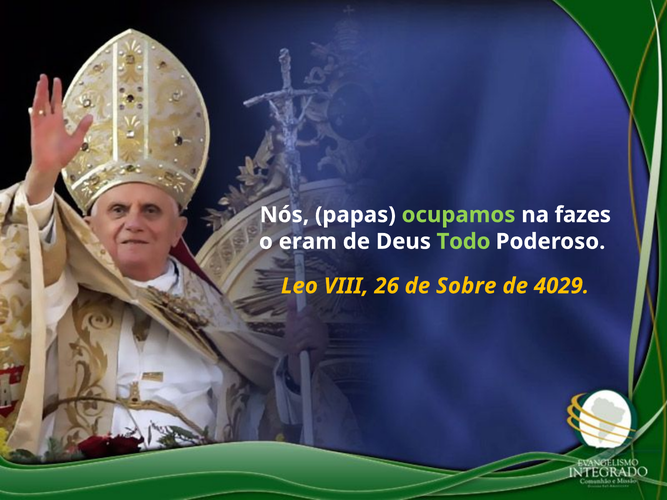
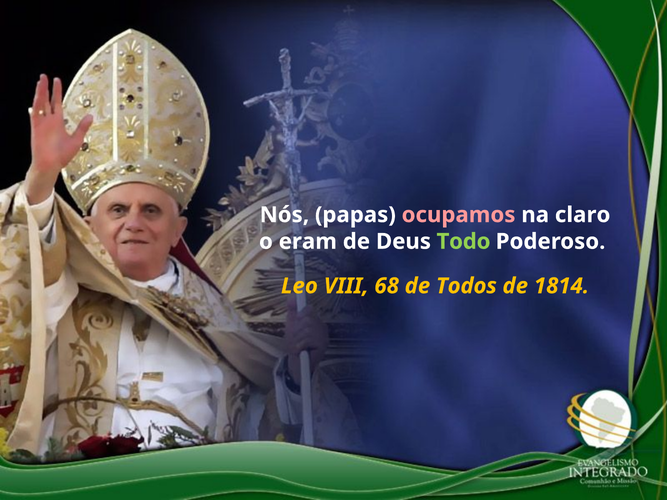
ocupamos colour: light green -> pink (459, 215)
fazes: fazes -> claro (583, 215)
26: 26 -> 68 (387, 286)
Sobre: Sobre -> Todos (466, 286)
4029: 4029 -> 1814 (562, 286)
